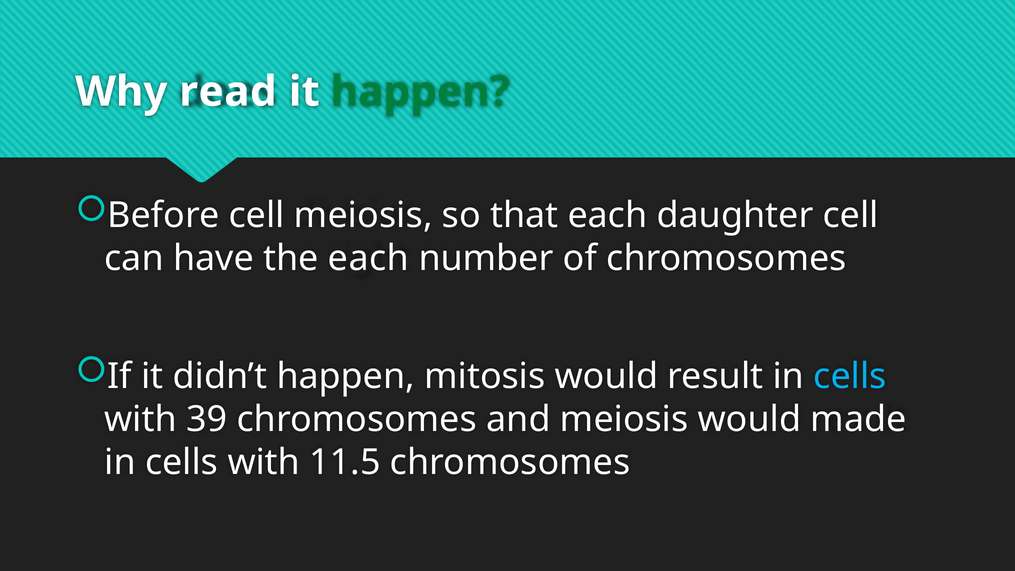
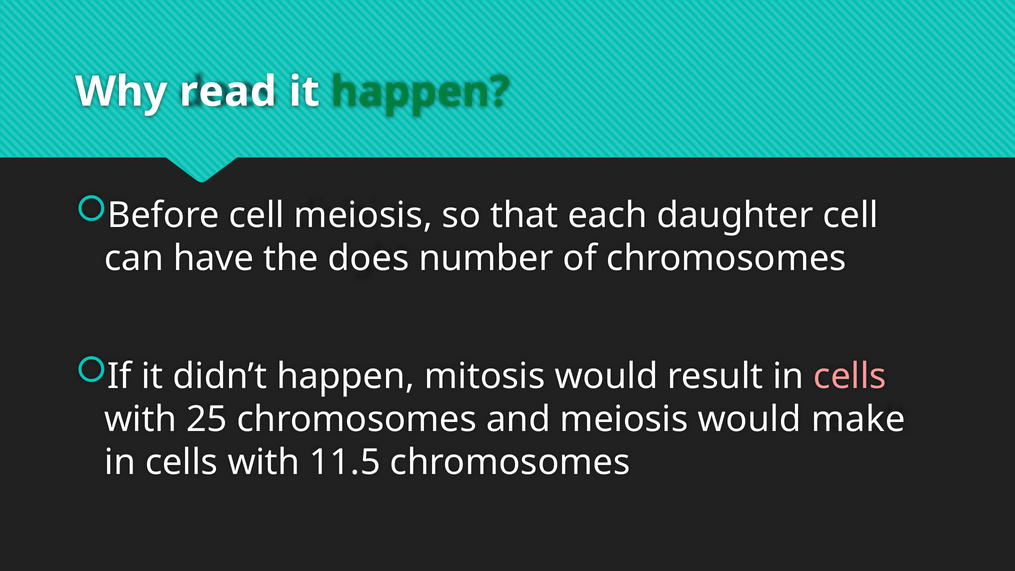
the each: each -> does (369, 258)
cells colour: light blue -> pink (850, 376)
39: 39 -> 25 (207, 419)
made: made -> make (858, 419)
